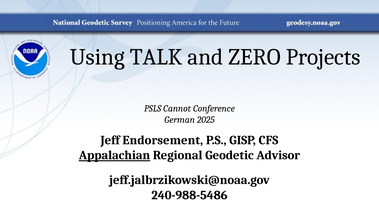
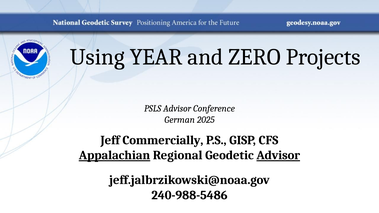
TALK: TALK -> YEAR (156, 57)
PSLS Cannot: Cannot -> Advisor (177, 109)
Endorsement: Endorsement -> Commercially (163, 140)
Advisor underline: none -> present (278, 155)
